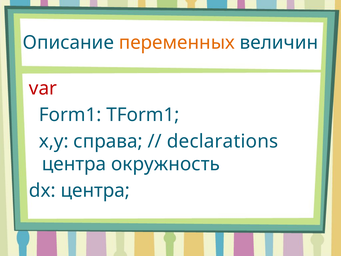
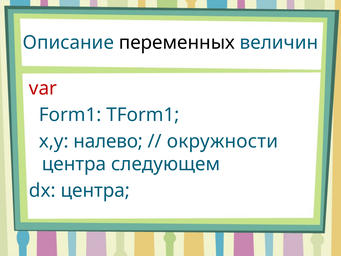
переменных colour: orange -> black (177, 43)
справа: справа -> налево (108, 141)
declarations: declarations -> окружности (223, 141)
окружность: окружность -> следующем (166, 164)
